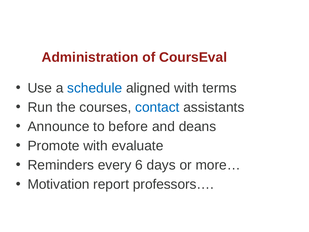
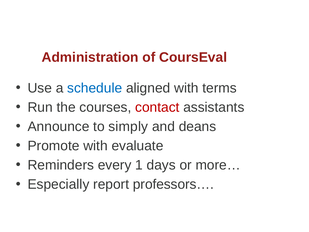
contact colour: blue -> red (157, 107)
before: before -> simply (128, 127)
6: 6 -> 1 (139, 165)
Motivation: Motivation -> Especially (58, 184)
